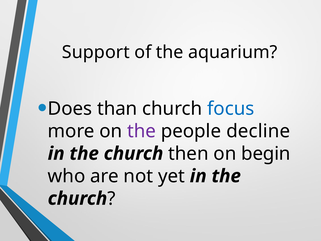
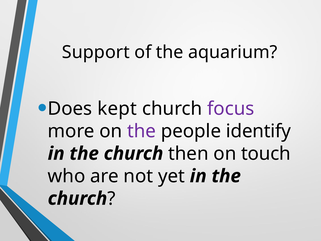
than: than -> kept (117, 108)
focus colour: blue -> purple (231, 108)
decline: decline -> identify (258, 131)
begin: begin -> touch (266, 153)
